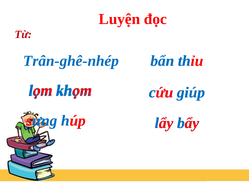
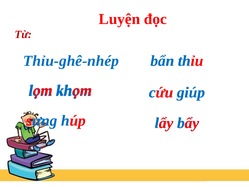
Trân-ghê-nhép: Trân-ghê-nhép -> Thỉu-ghê-nhép (71, 61)
